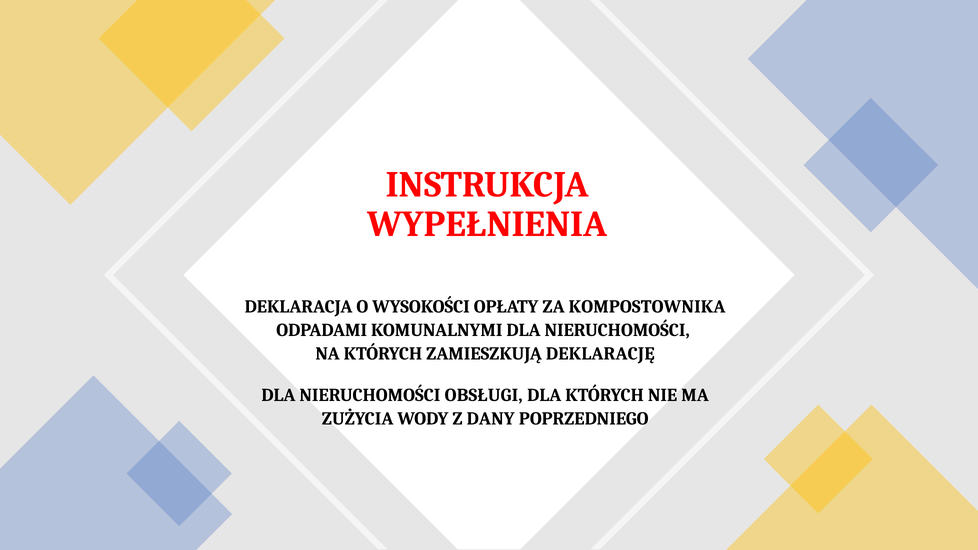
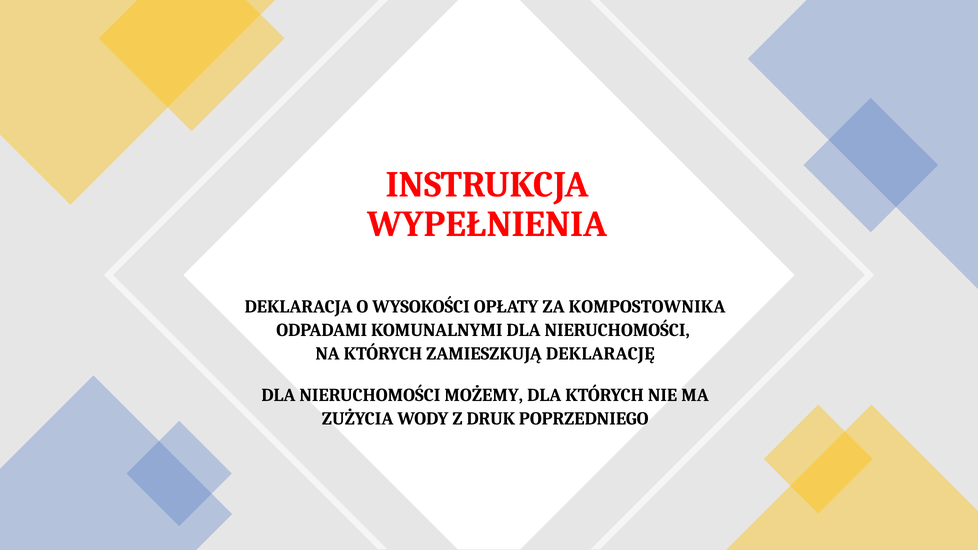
OBSŁUGI: OBSŁUGI -> MOŻEMY (484, 395)
DANY: DANY -> DRUK (491, 419)
